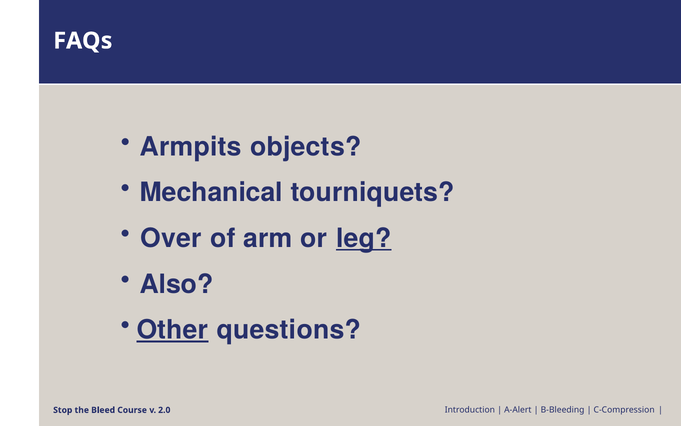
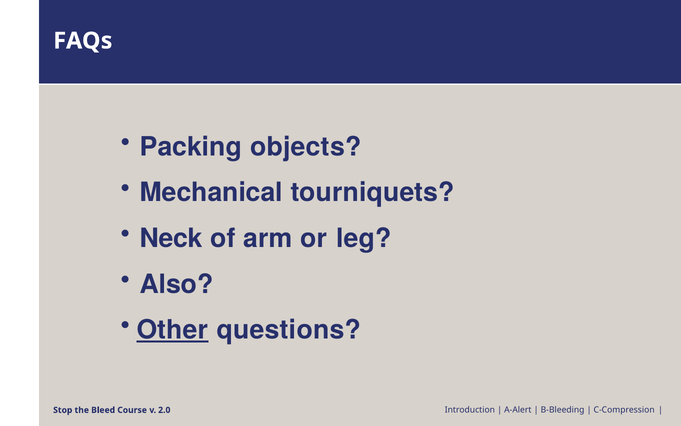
Armpits: Armpits -> Packing (191, 147)
Over: Over -> Neck (171, 238)
leg underline: present -> none (364, 238)
